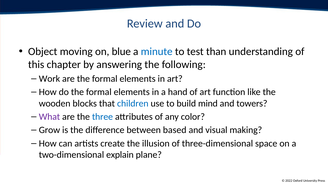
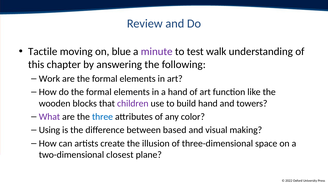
Object: Object -> Tactile (43, 52)
minute colour: blue -> purple (157, 52)
than: than -> walk (216, 52)
children colour: blue -> purple (133, 104)
build mind: mind -> hand (208, 104)
Grow: Grow -> Using (49, 130)
explain: explain -> closest (120, 155)
